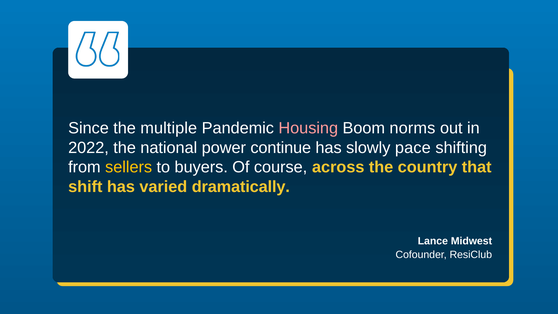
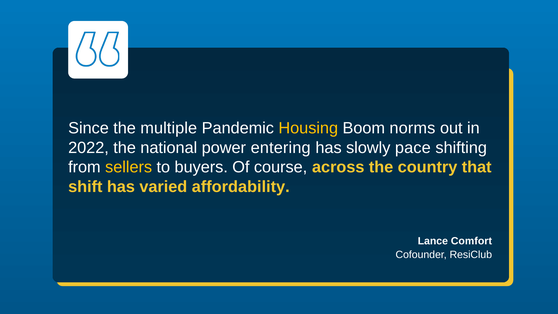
Housing colour: pink -> yellow (308, 128)
continue: continue -> entering (281, 148)
dramatically: dramatically -> affordability (241, 187)
Midwest: Midwest -> Comfort (471, 241)
